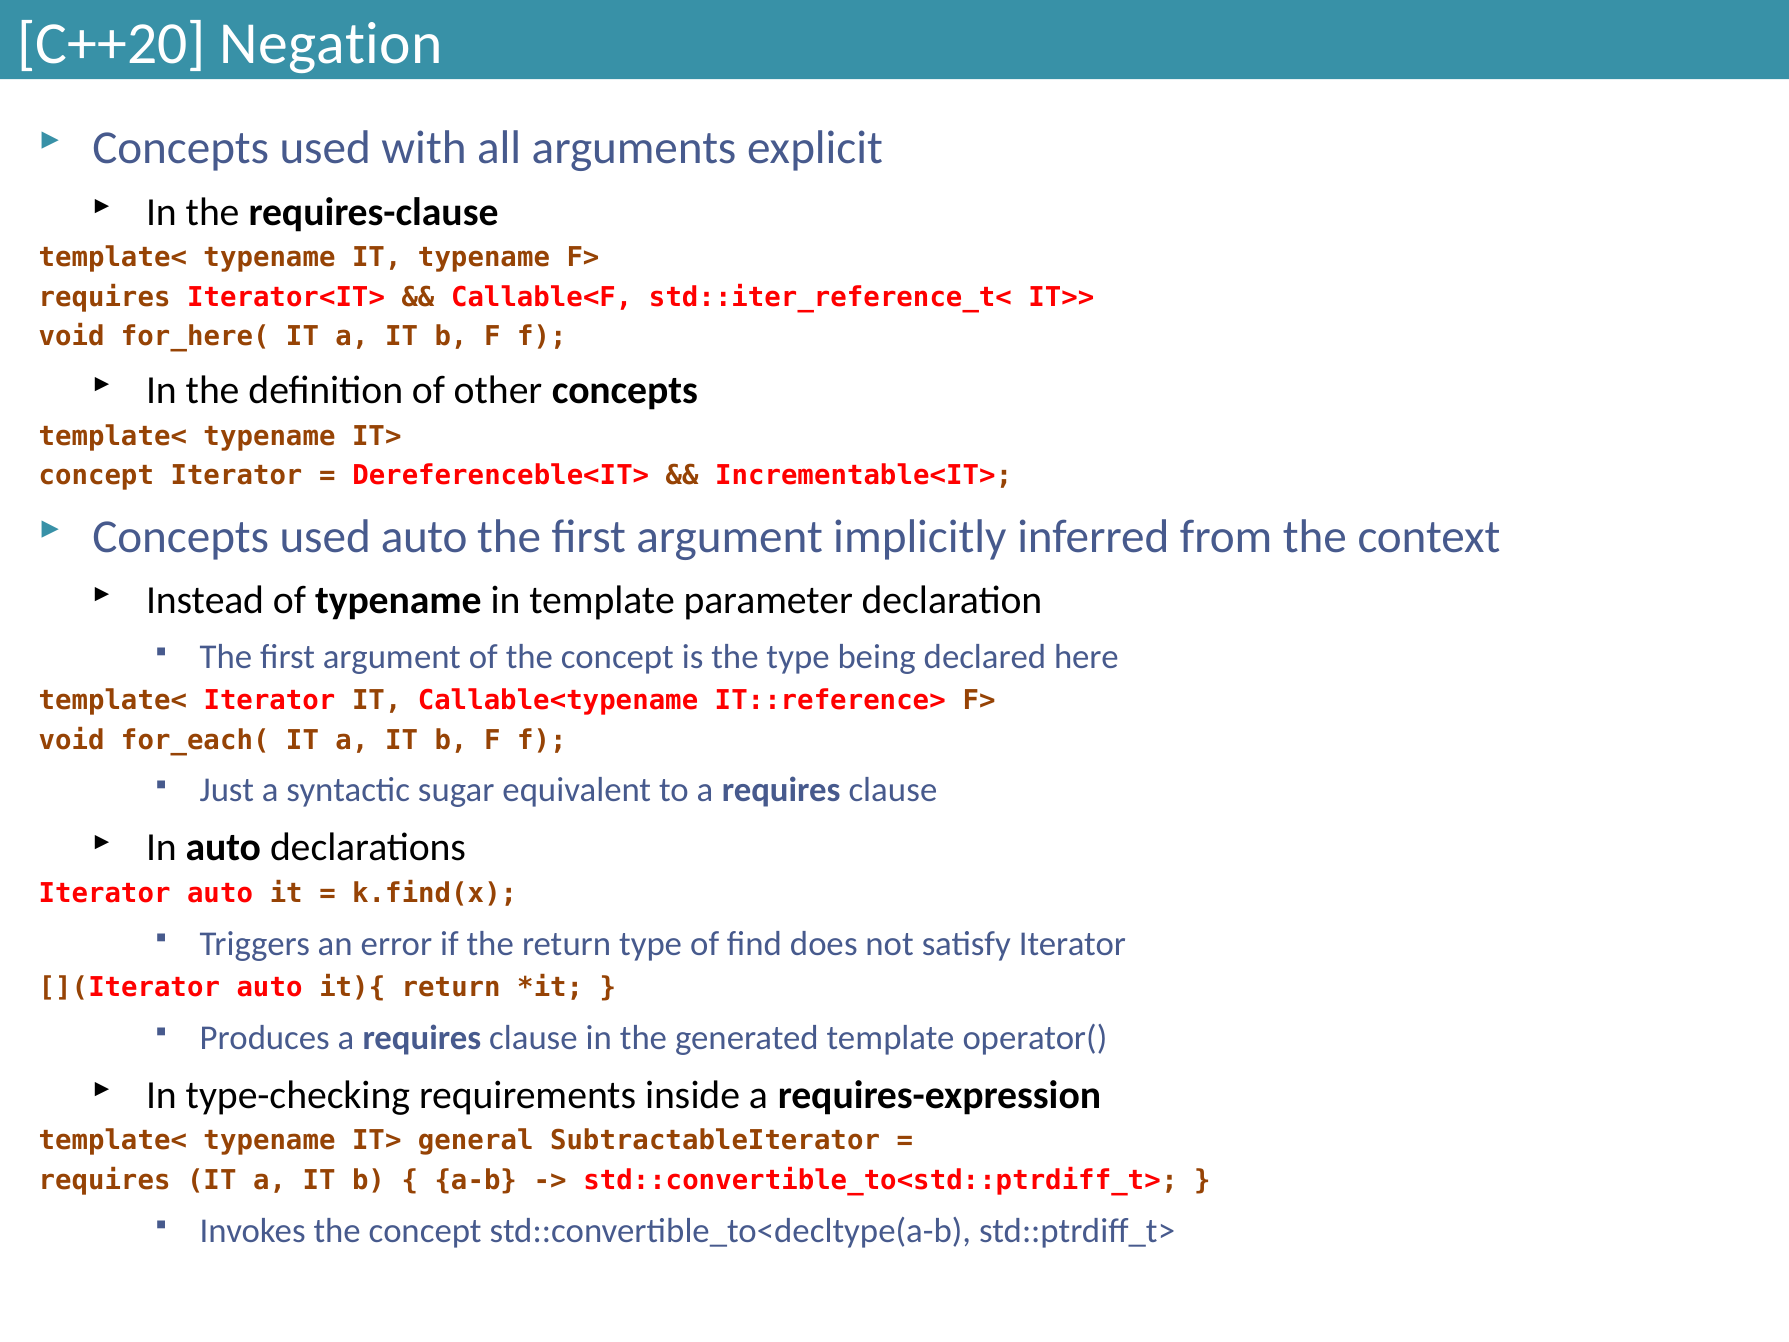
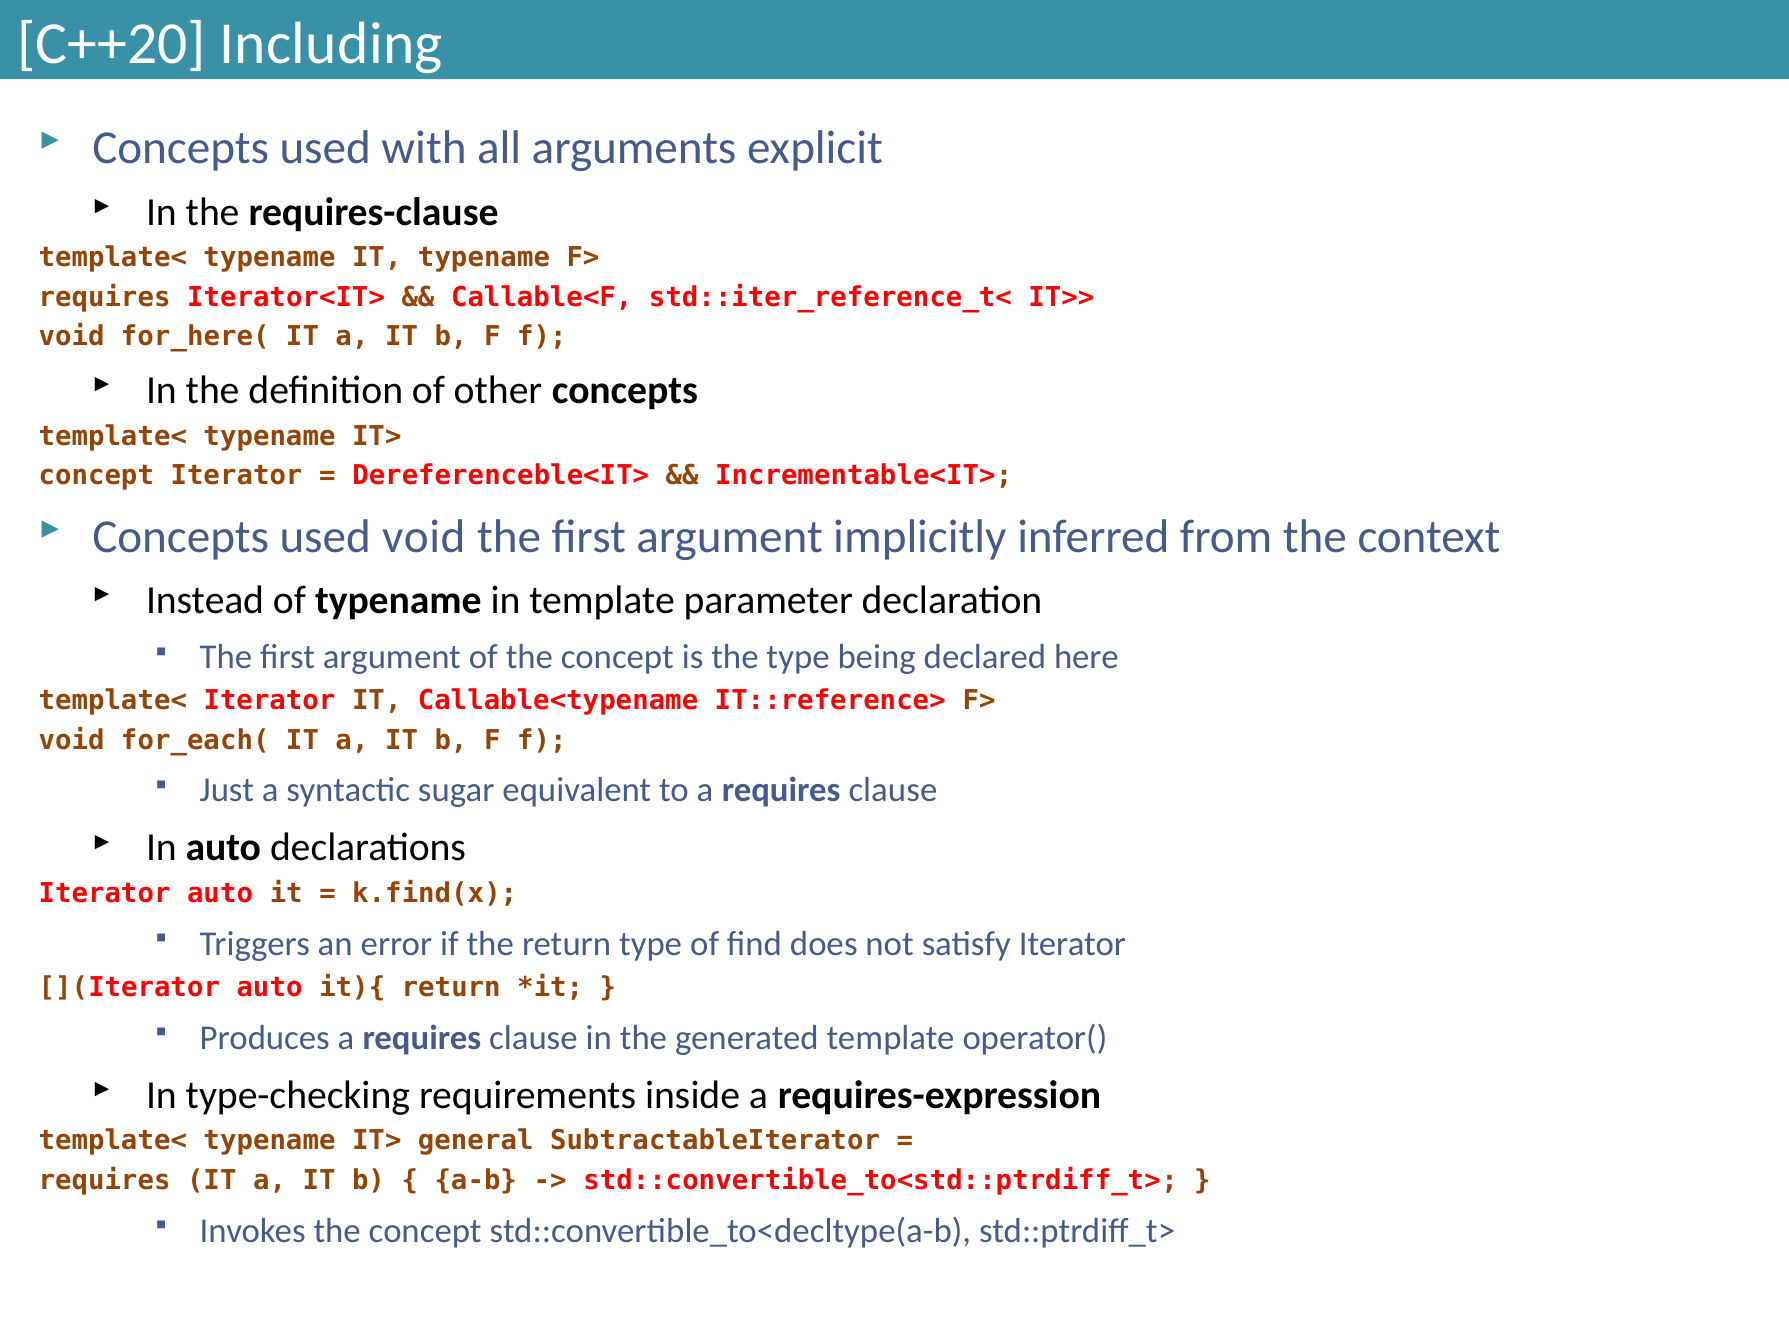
Negation: Negation -> Including (331, 44)
used auto: auto -> void (424, 536)
